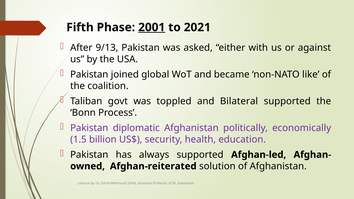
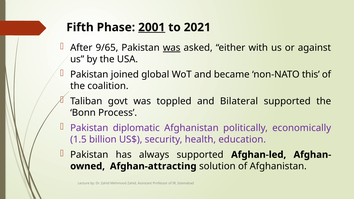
9/13: 9/13 -> 9/65 (107, 48)
was underline: none -> present (172, 48)
like: like -> this (311, 75)
Afghan-reiterated: Afghan-reiterated -> Afghan-attracting (153, 166)
